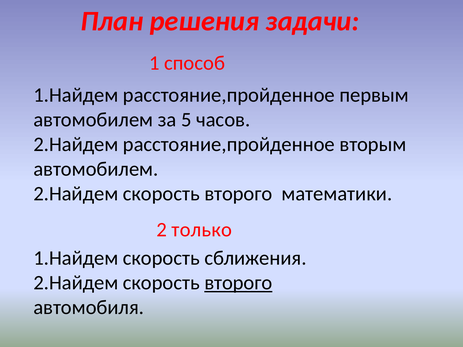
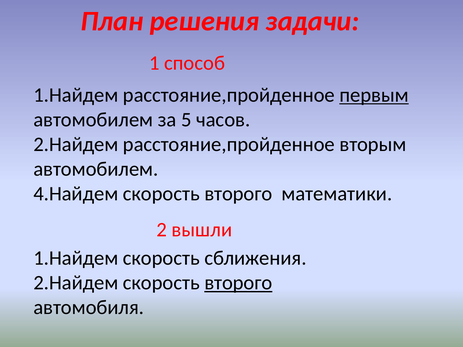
первым underline: none -> present (374, 95)
2.Найдем: 2.Найдем -> 4.Найдем (76, 194)
только: только -> вышли (202, 230)
